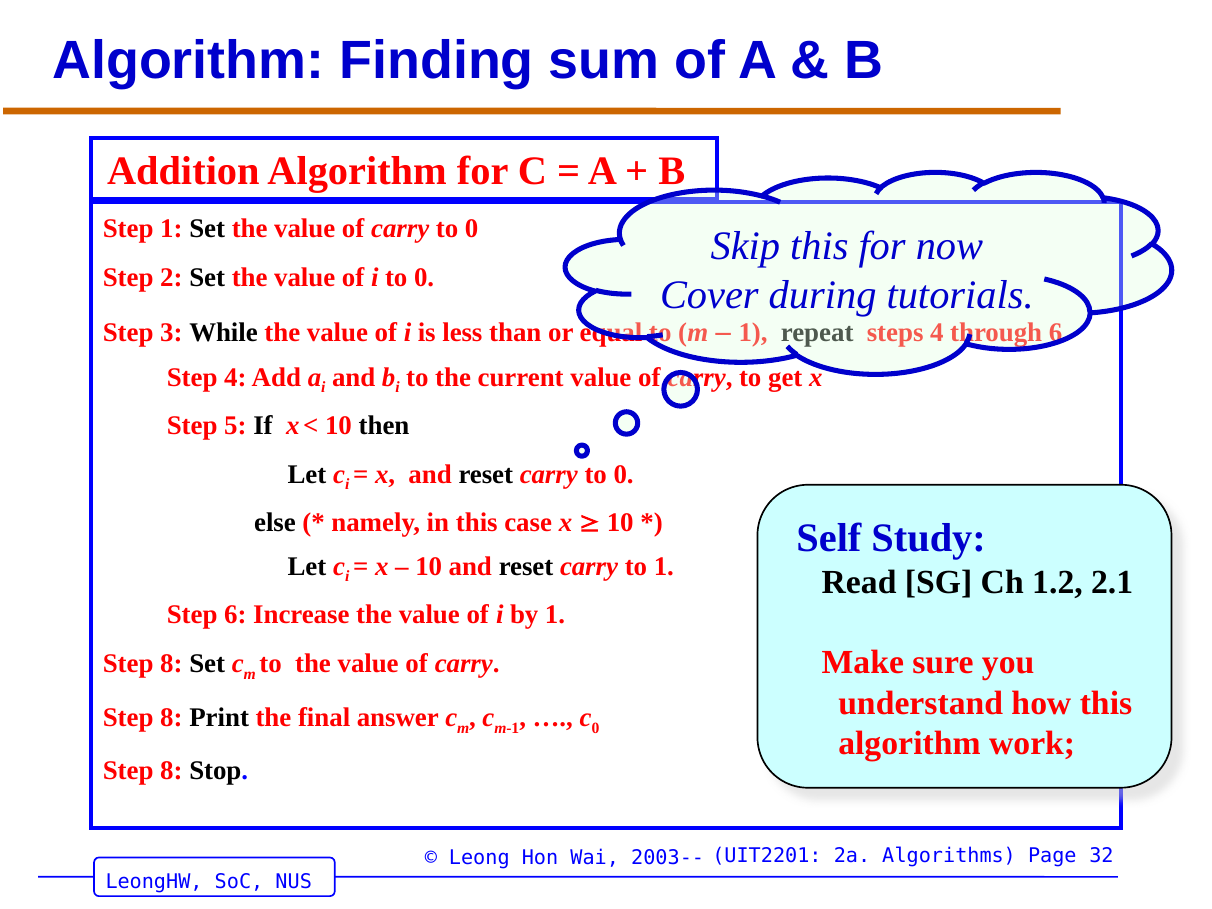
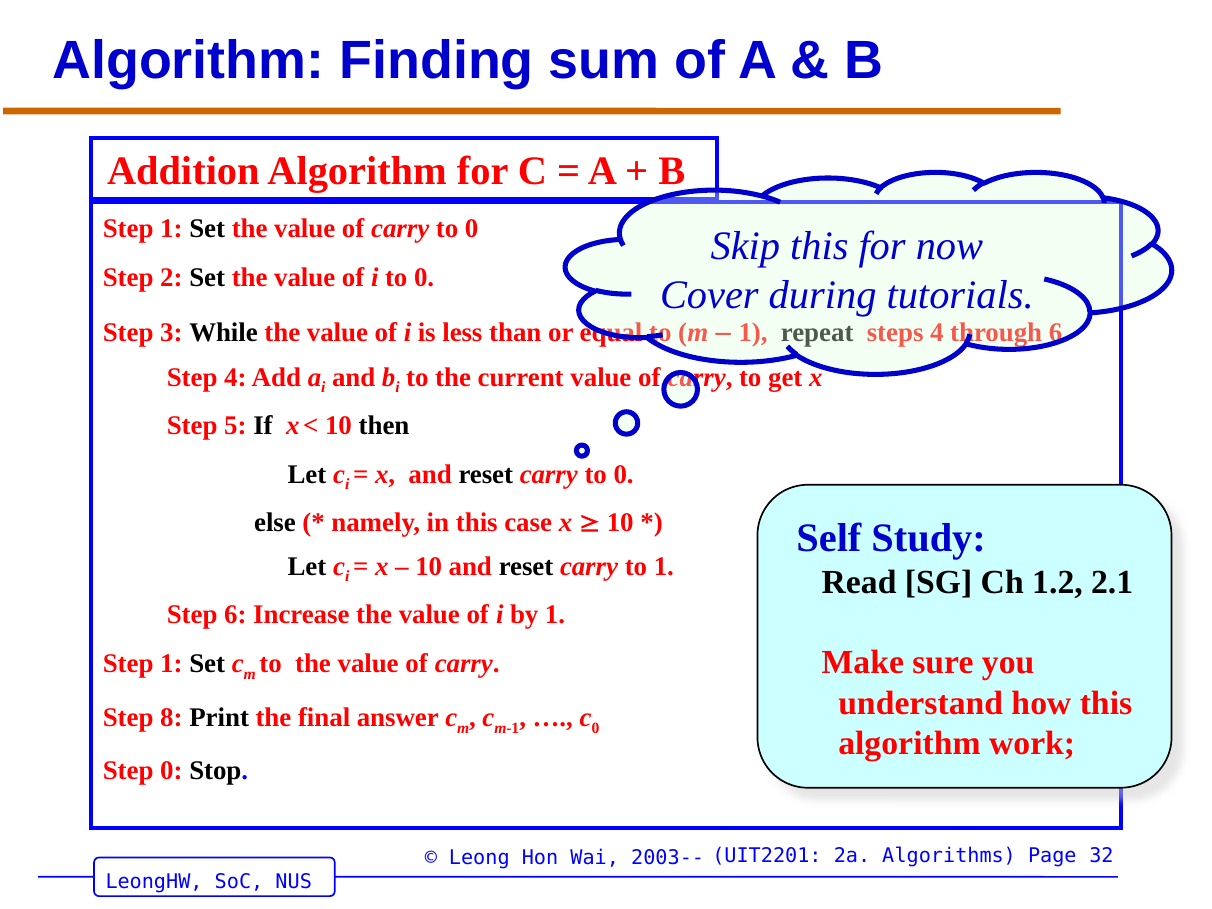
8: 8 -> 1 (171, 664)
8: 8 -> 0 (171, 771)
